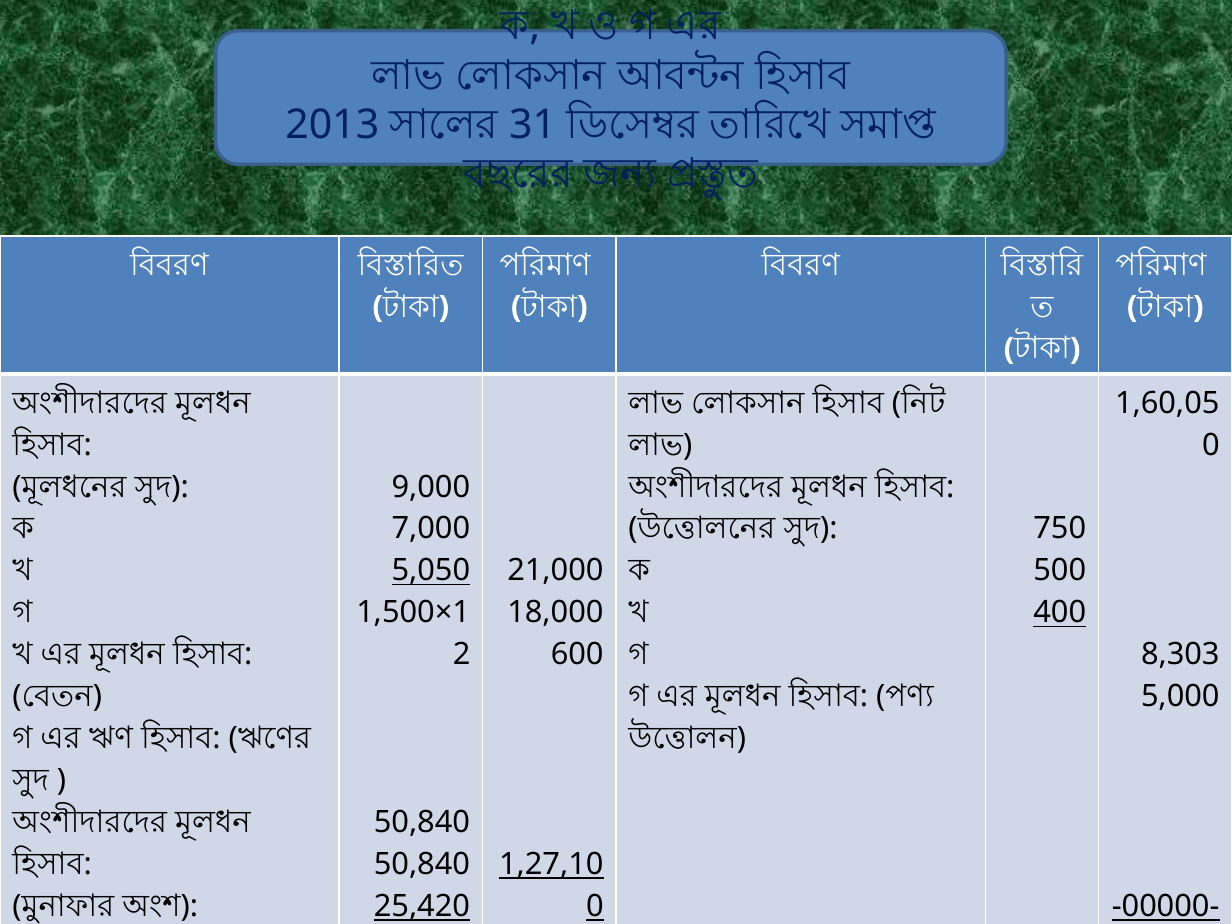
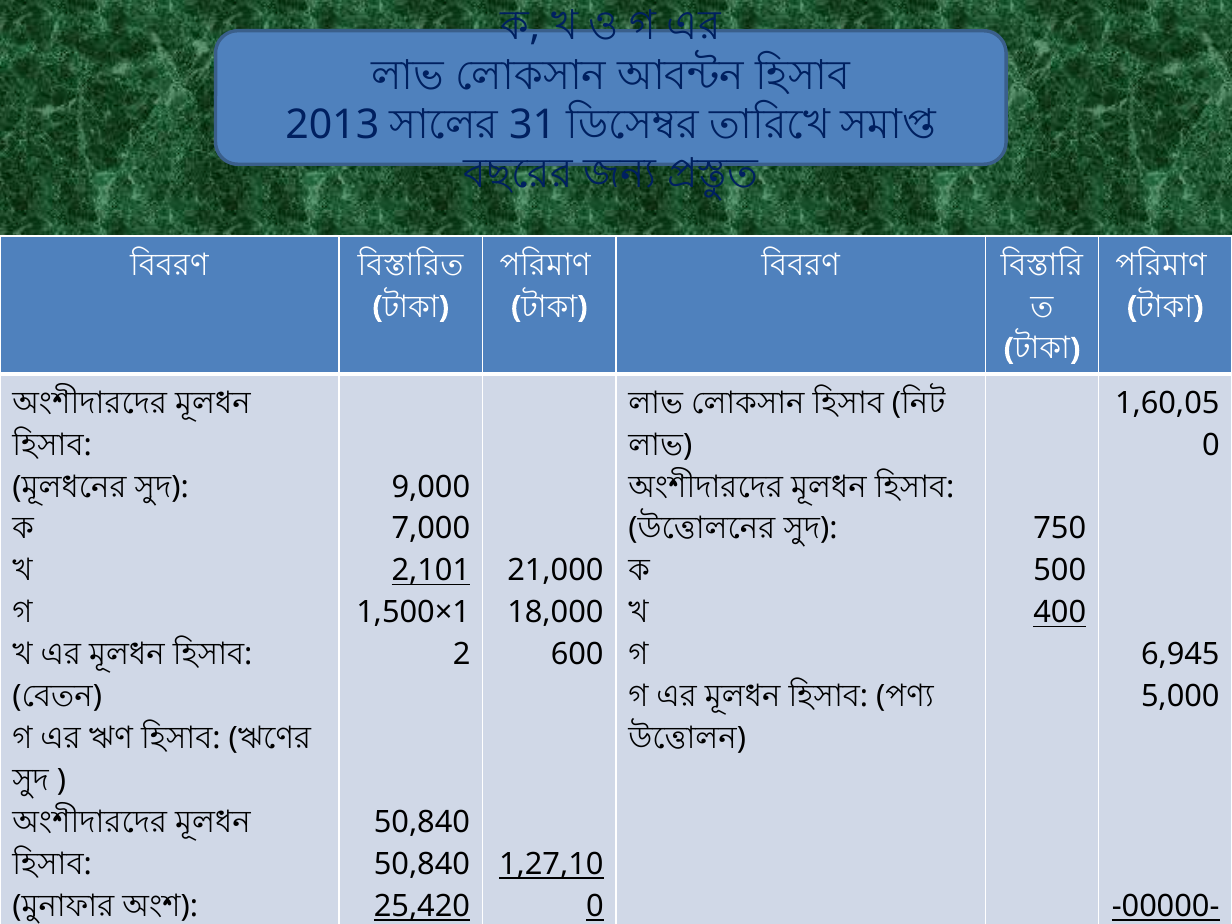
5,050: 5,050 -> 2,101 (431, 571)
8,303: 8,303 -> 6,945 (1180, 654)
